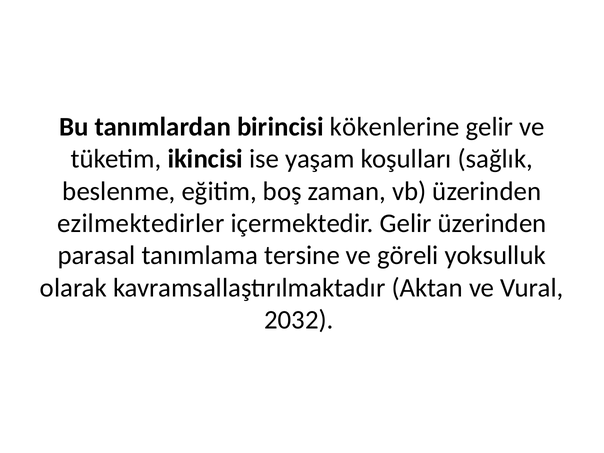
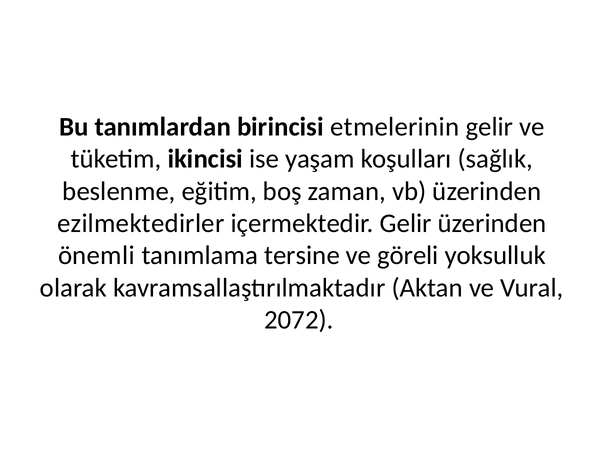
kökenlerine: kökenlerine -> etmelerinin (395, 127)
parasal: parasal -> önemli (96, 256)
2032: 2032 -> 2072 (299, 320)
